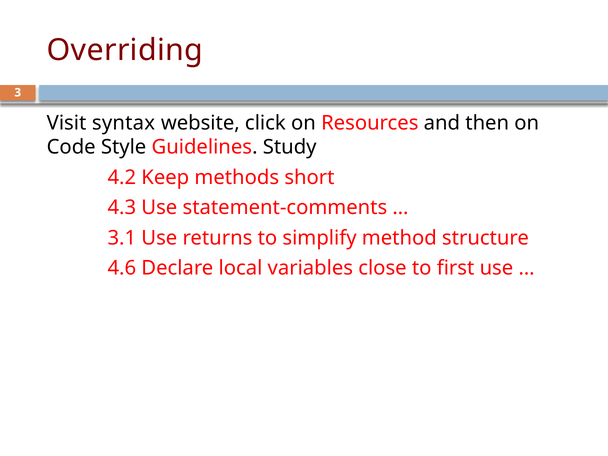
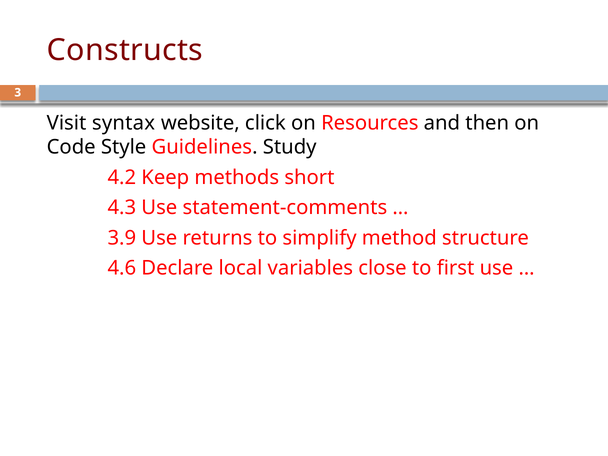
Overriding: Overriding -> Constructs (125, 50)
3.1: 3.1 -> 3.9 (122, 238)
